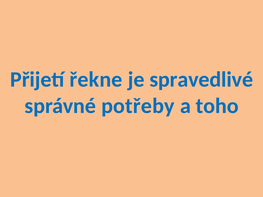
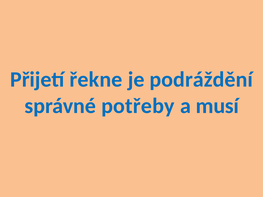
spravedlivé: spravedlivé -> podráždění (201, 80)
toho: toho -> musí (217, 106)
